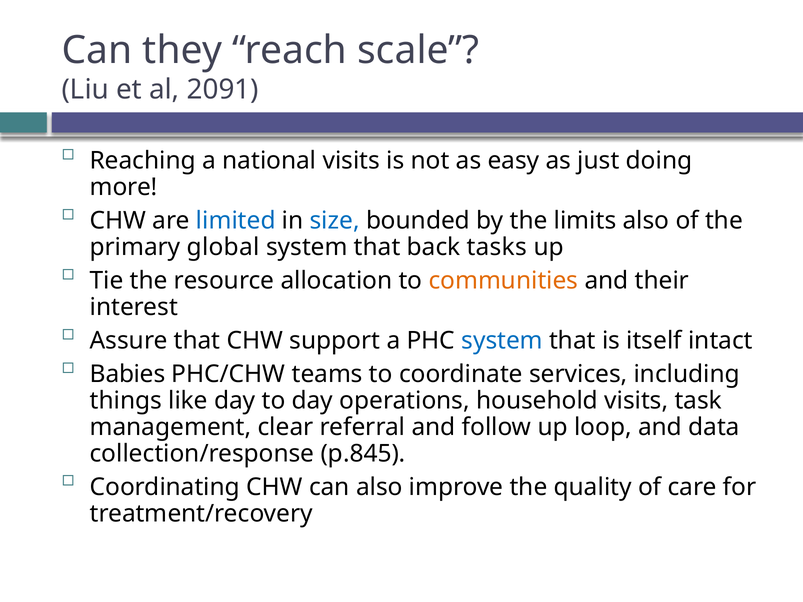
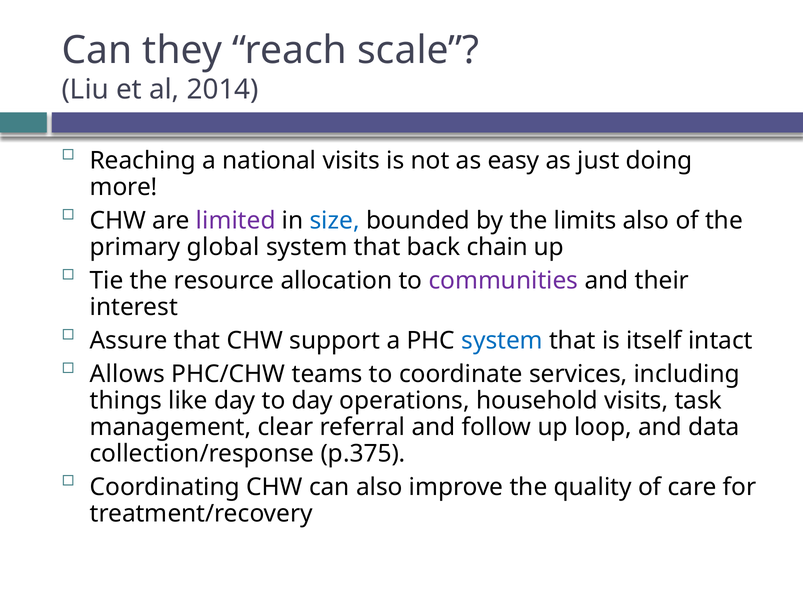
2091: 2091 -> 2014 (223, 90)
limited colour: blue -> purple (236, 221)
tasks: tasks -> chain (497, 247)
communities colour: orange -> purple (503, 281)
Babies: Babies -> Allows (127, 374)
p.845: p.845 -> p.375 (363, 454)
